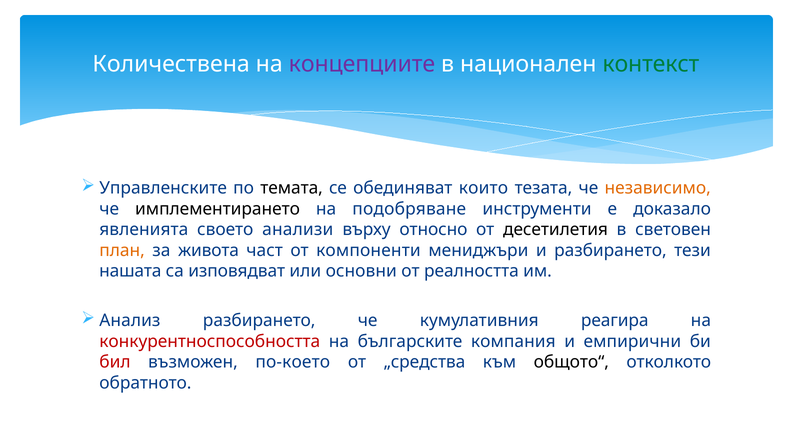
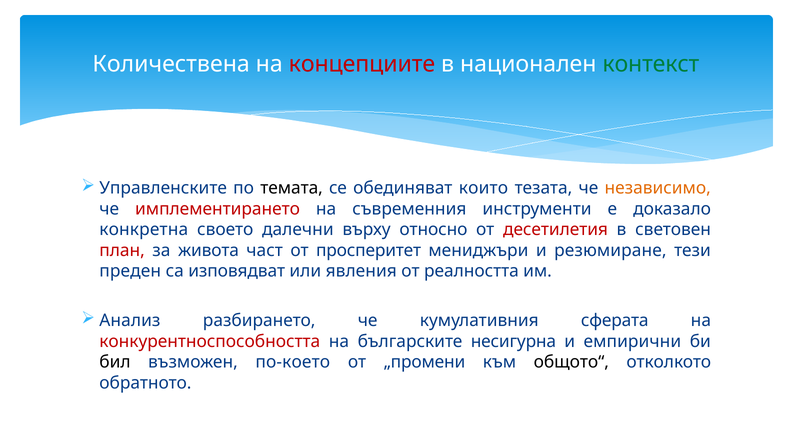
концепциите colour: purple -> red (362, 64)
имплементирането colour: black -> red (218, 209)
подобряване: подобряване -> съвременния (409, 209)
явленията: явленията -> конкретна (144, 230)
анализи: анализи -> далечни (298, 230)
десетилетия colour: black -> red (556, 230)
план colour: orange -> red (122, 251)
компоненти: компоненти -> просперитет (369, 251)
и разбирането: разбирането -> резюмиране (610, 251)
нашата: нашата -> преден (130, 272)
основни: основни -> явления (361, 272)
реагира: реагира -> сферата (615, 321)
компания: компания -> несигурна (513, 342)
бил colour: red -> black (115, 363)
„средства: „средства -> „промени (425, 363)
